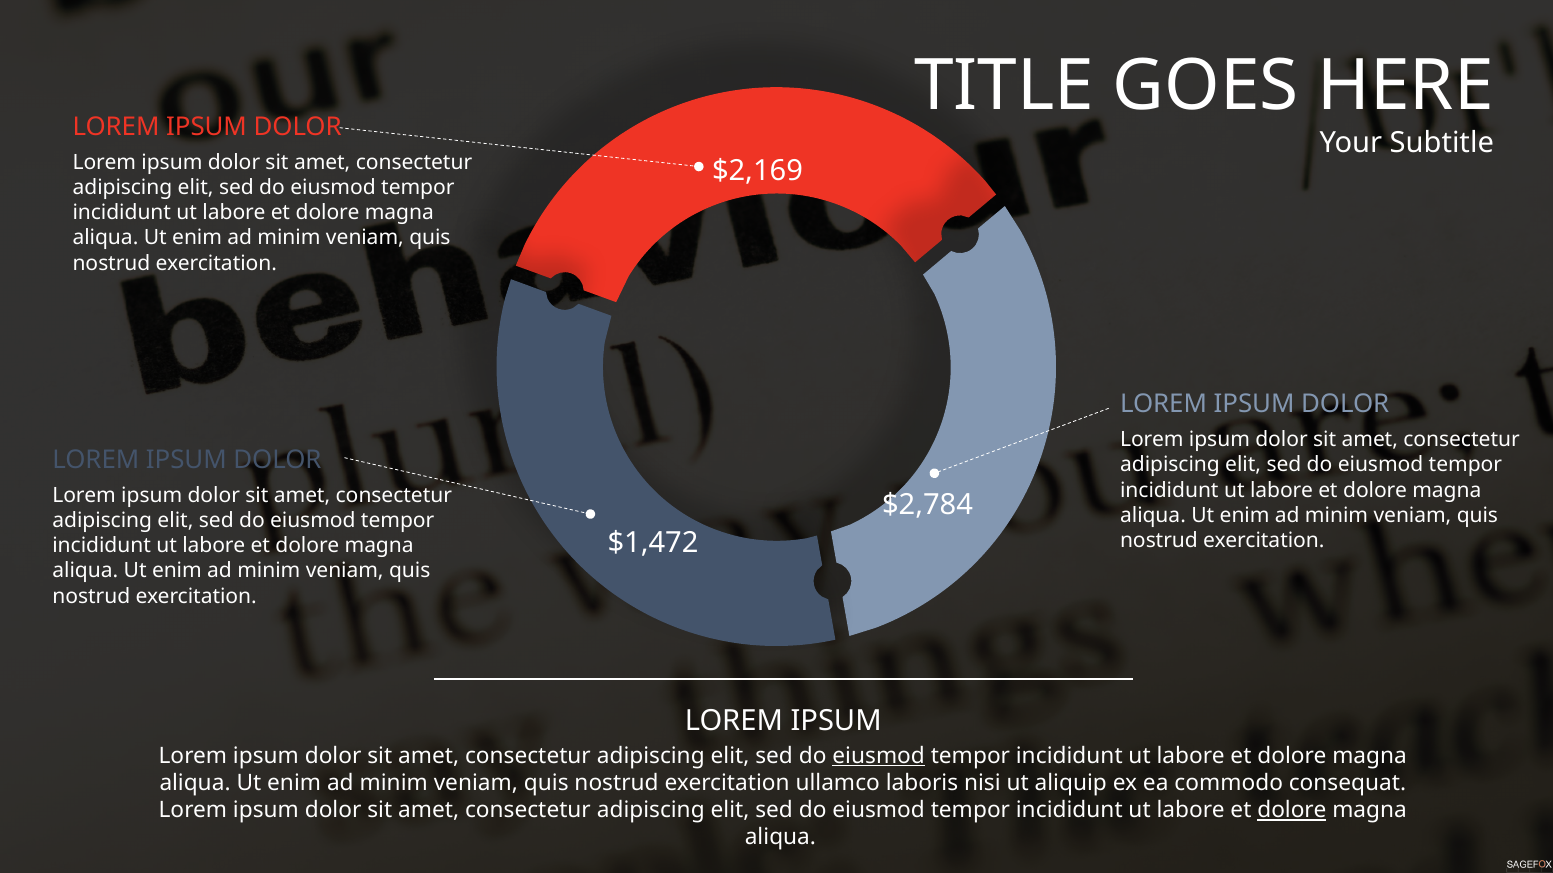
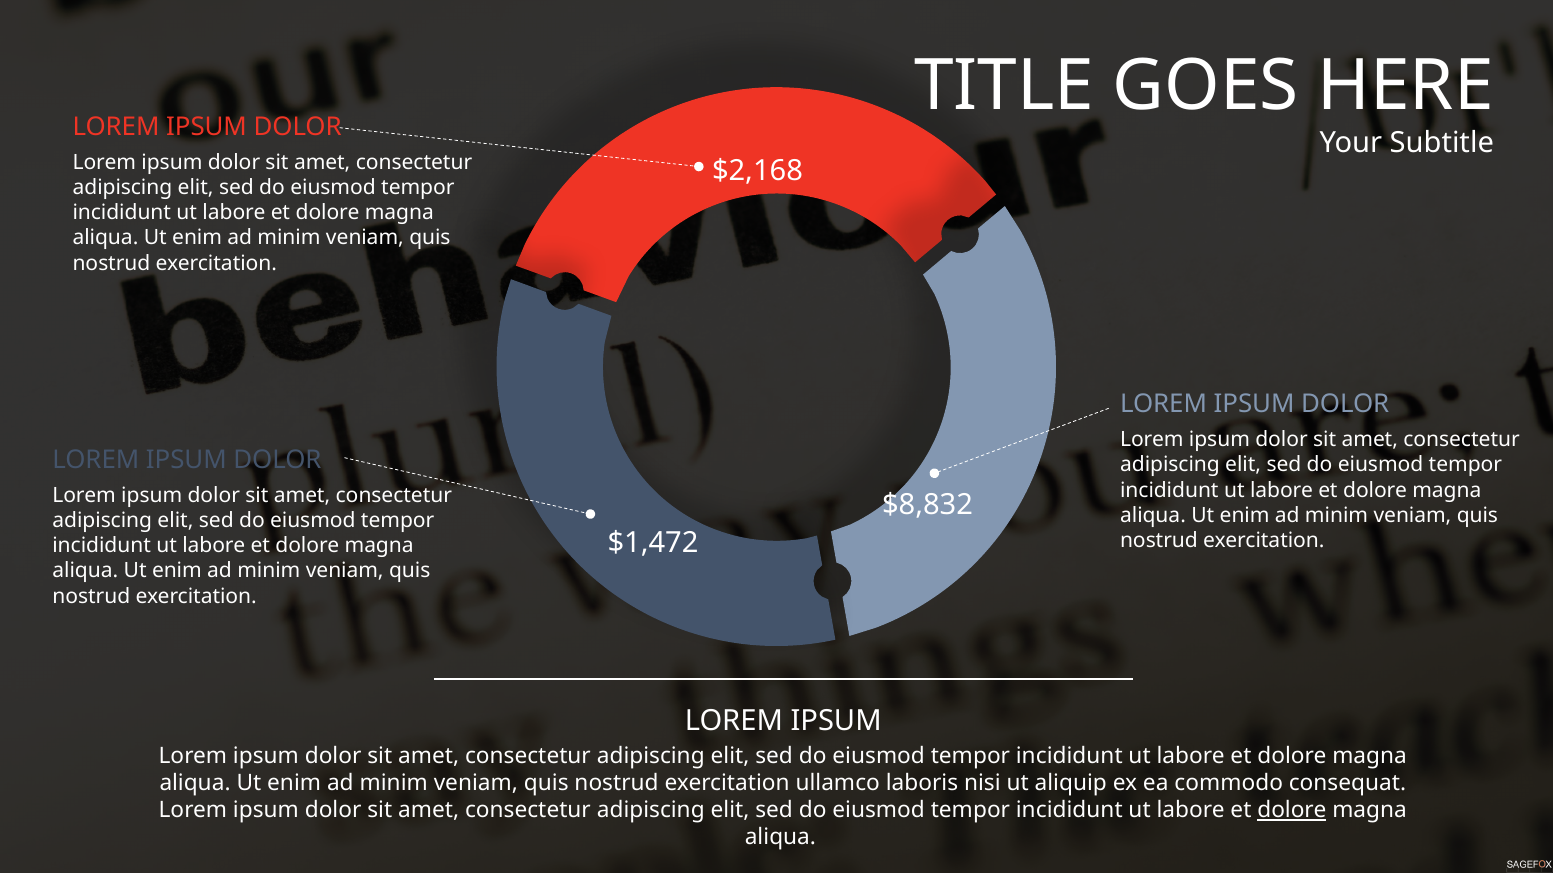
$2,169: $2,169 -> $2,168 (757, 171)
$2,784: $2,784 -> $8,832 (927, 505)
eiusmod underline: present -> none (879, 756)
